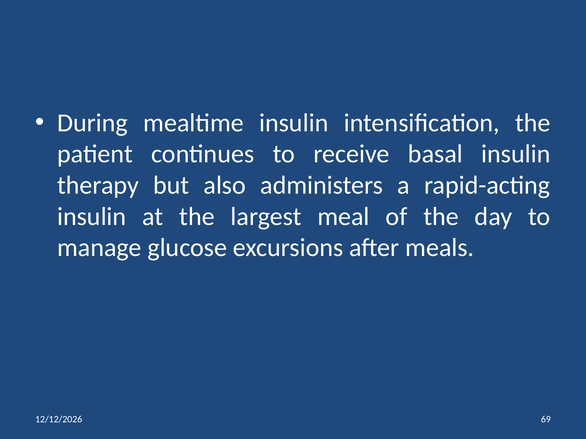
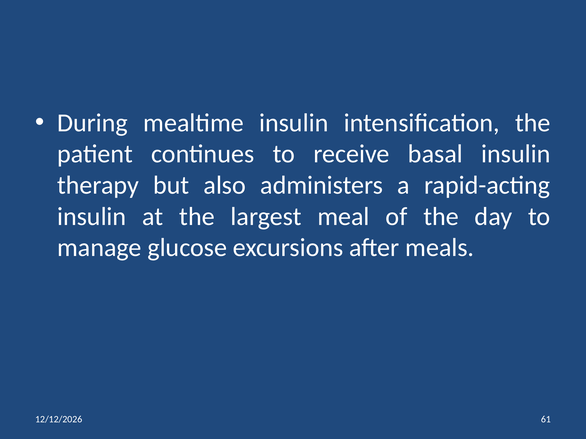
69: 69 -> 61 (546, 420)
